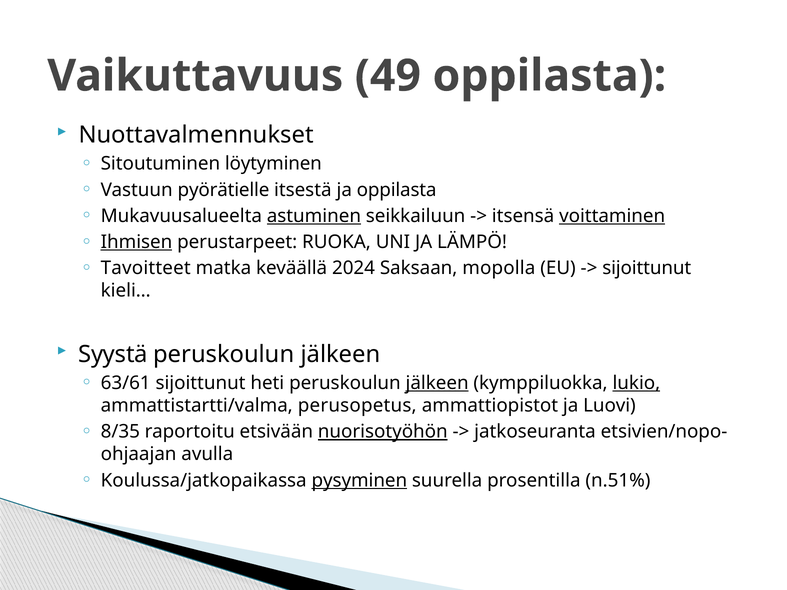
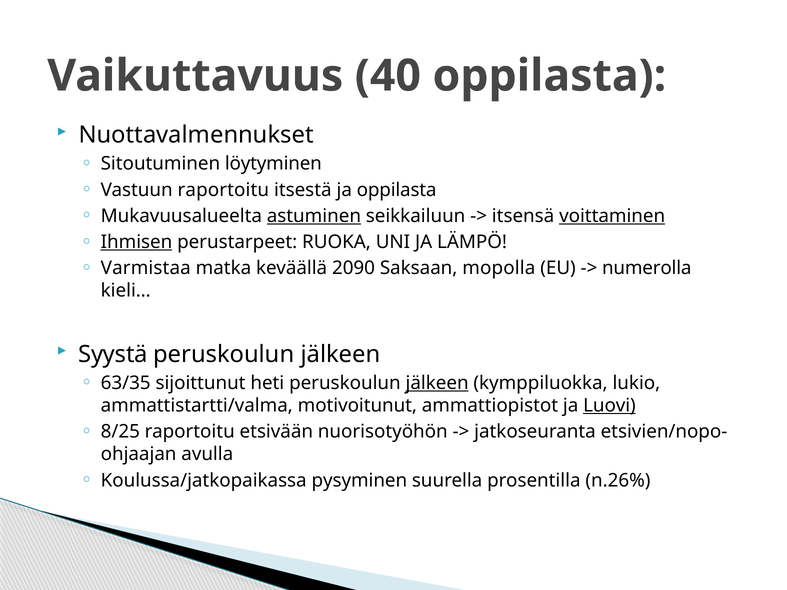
49: 49 -> 40 (388, 76)
Vastuun pyörätielle: pyörätielle -> raportoitu (223, 190)
Tavoitteet: Tavoitteet -> Varmistaa (146, 268)
2024: 2024 -> 2090 (354, 268)
sijoittunut: sijoittunut -> numerolla (647, 268)
63/61: 63/61 -> 63/35 (126, 383)
lukio underline: present -> none (636, 383)
perusopetus: perusopetus -> motivoitunut (357, 406)
Luovi underline: none -> present (609, 406)
8/35: 8/35 -> 8/25 (120, 432)
nuorisotyöhön underline: present -> none (383, 432)
pysyminen underline: present -> none (359, 480)
n.51%: n.51% -> n.26% (618, 480)
